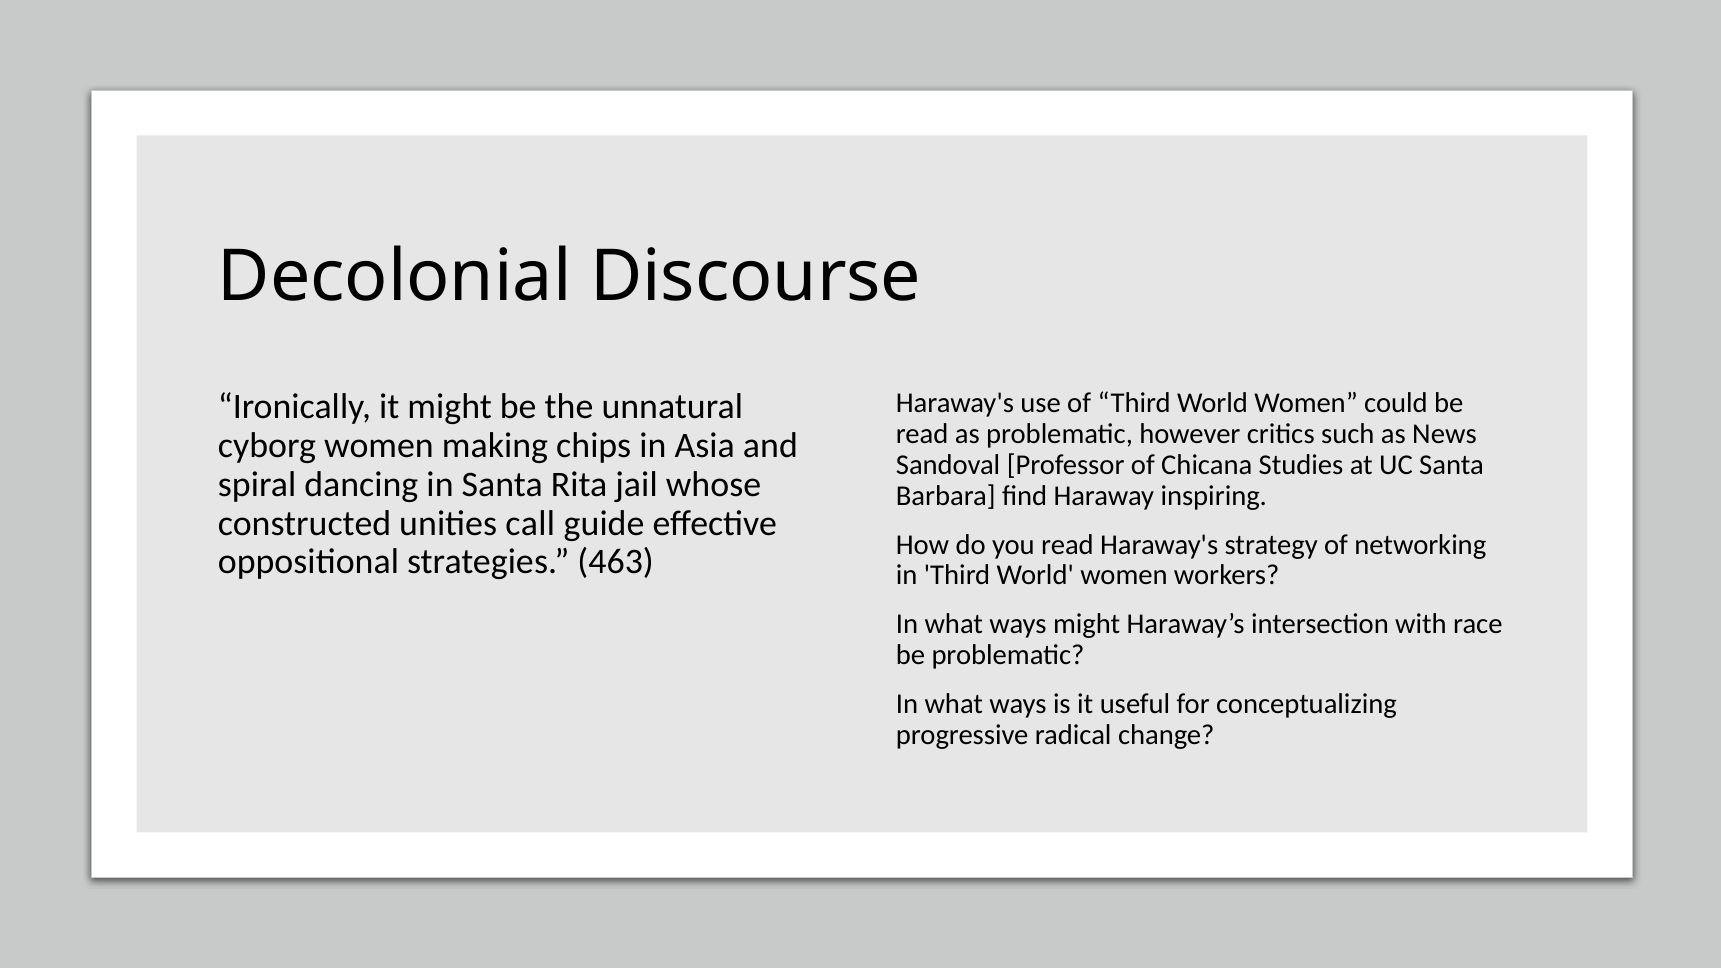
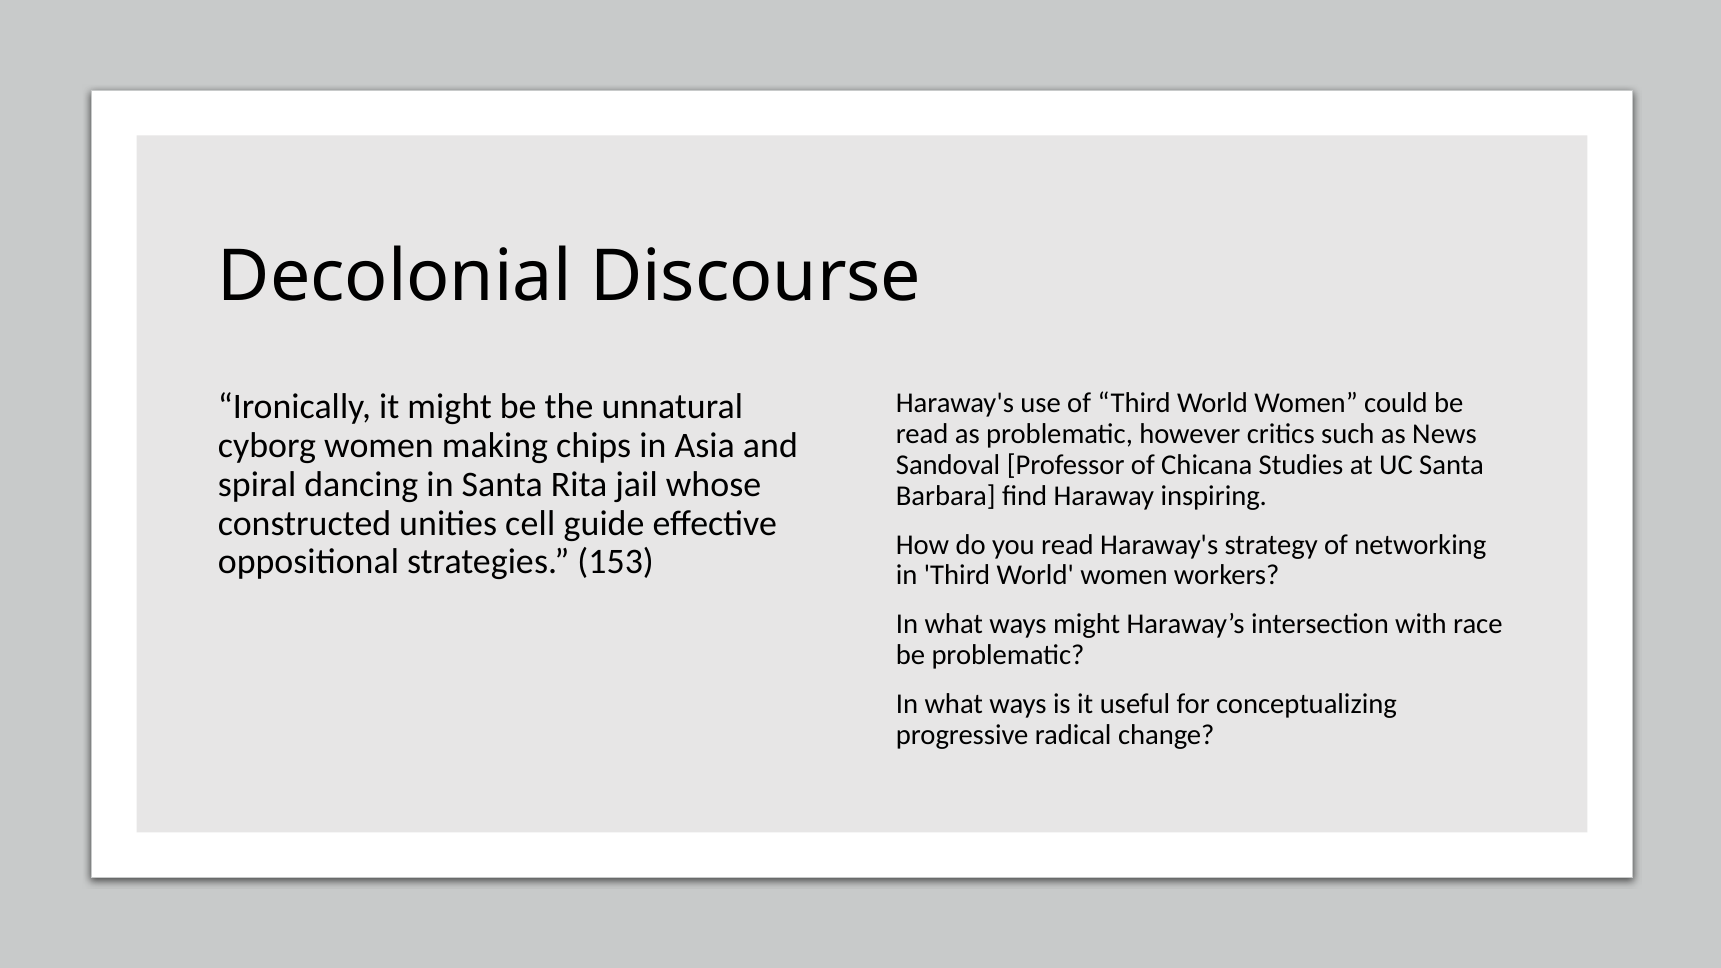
call: call -> cell (530, 523)
463: 463 -> 153 (616, 562)
